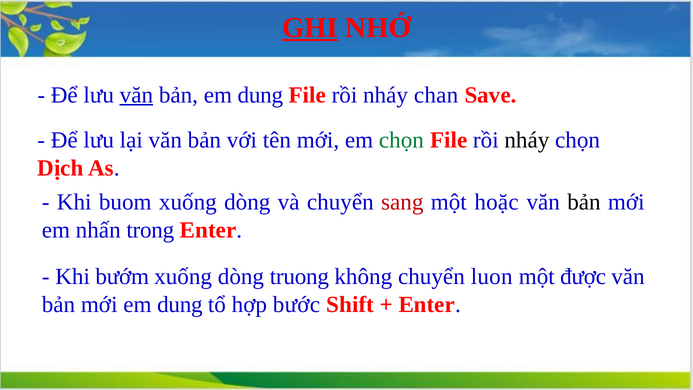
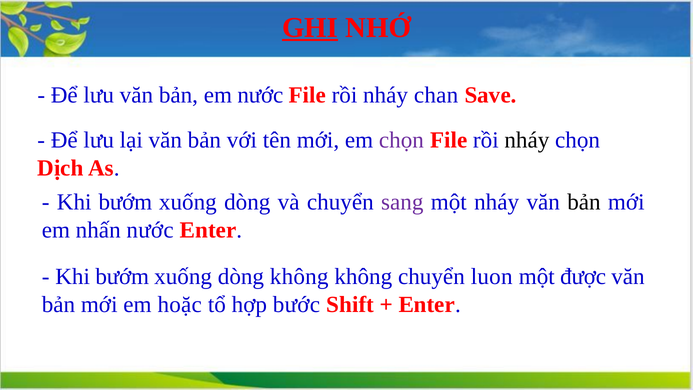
văn underline: present -> none (136, 95)
bản em dung: dung -> nước (260, 95)
chọn colour: green -> purple (401, 140)
buom: buom -> bướm (125, 202)
sang colour: red -> purple (402, 202)
một hoặc: hoặc -> nháy (497, 202)
nhấn trong: trong -> nước (150, 230)
dòng truong: truong -> không (299, 276)
mới em dung: dung -> hoặc (180, 304)
